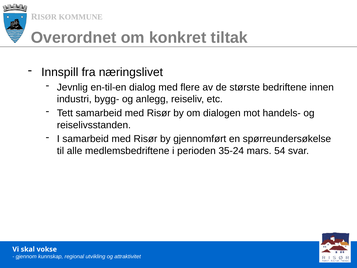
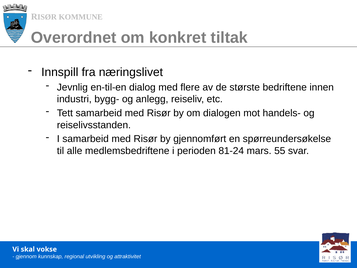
35-24: 35-24 -> 81-24 (231, 151)
54: 54 -> 55 (280, 151)
